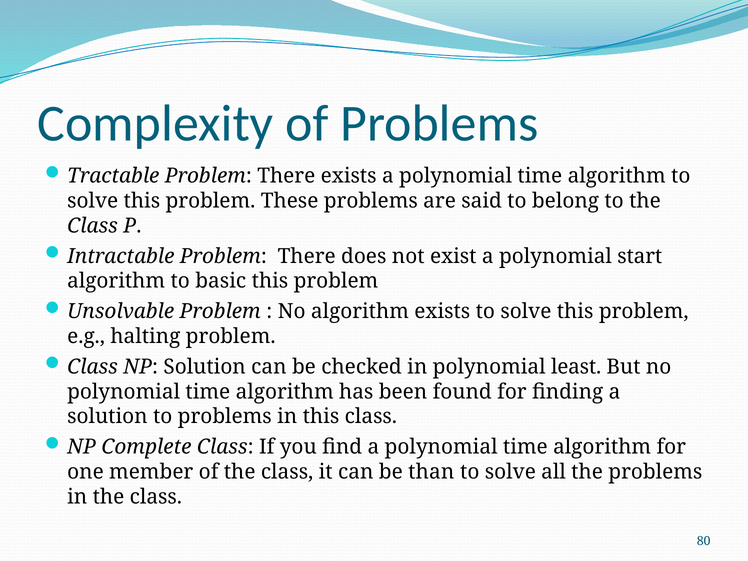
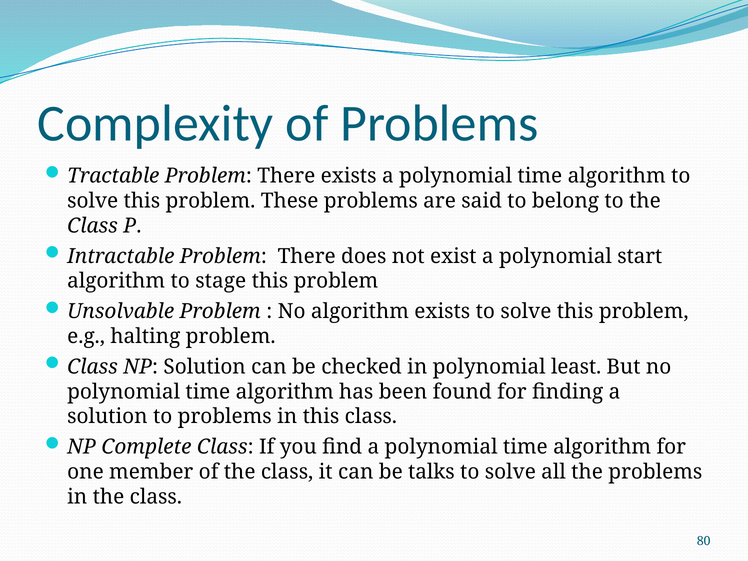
basic: basic -> stage (221, 281)
than: than -> talks (431, 472)
